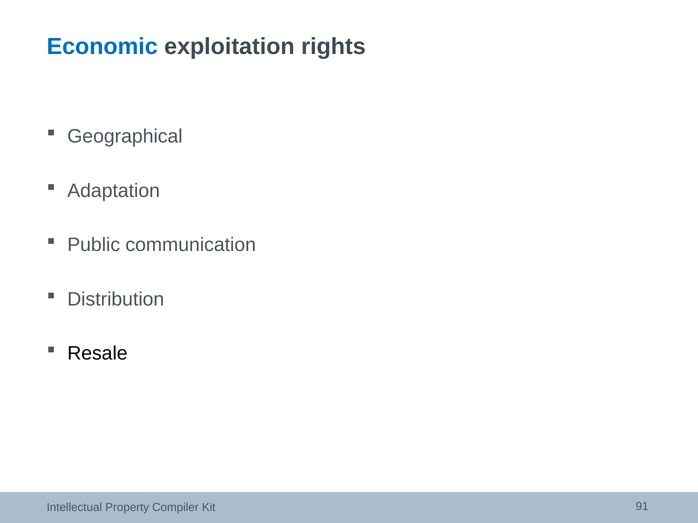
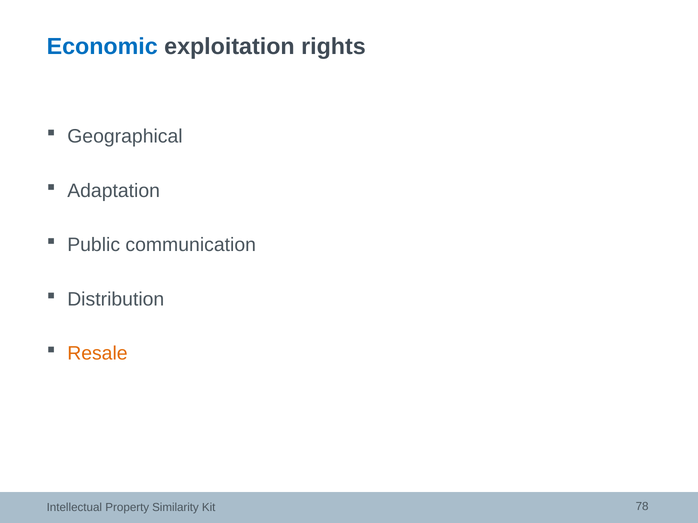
Resale colour: black -> orange (97, 354)
Compiler: Compiler -> Similarity (175, 508)
91: 91 -> 78 (642, 507)
